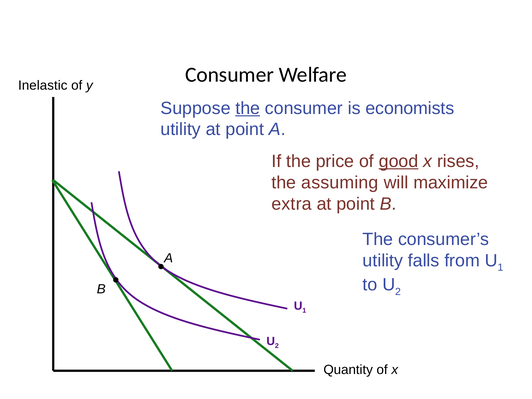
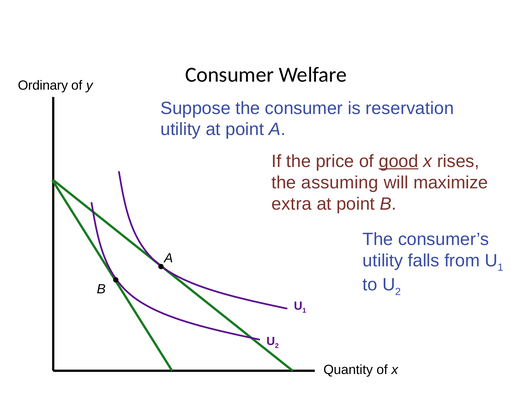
Inelastic: Inelastic -> Ordinary (43, 85)
the underline: present -> none (248, 108)
economists: economists -> reservation (410, 108)
